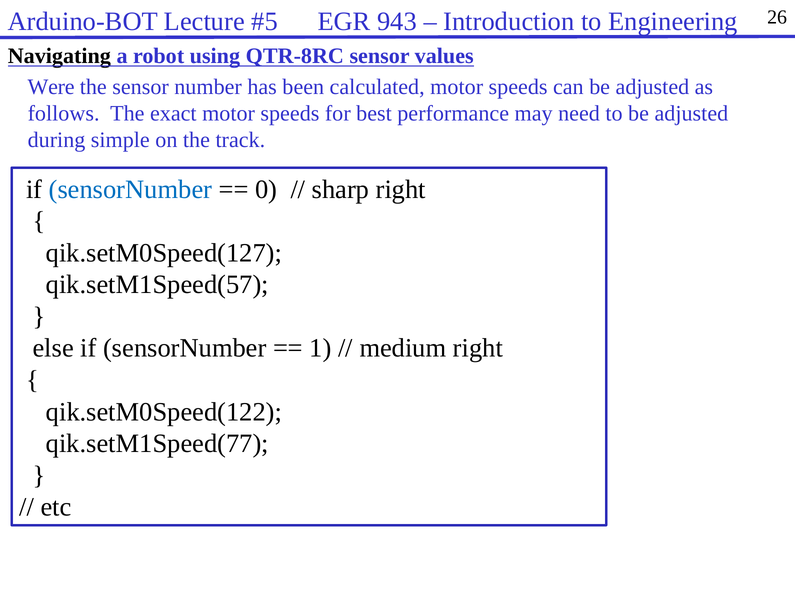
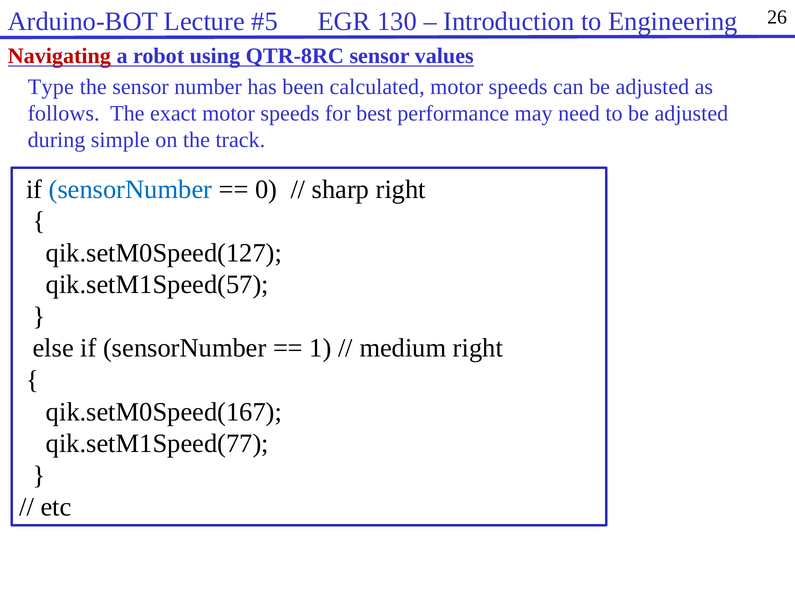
943: 943 -> 130 (397, 22)
Navigating colour: black -> red (59, 56)
Were: Were -> Type (51, 87)
qik.setM0Speed(122: qik.setM0Speed(122 -> qik.setM0Speed(167 (164, 412)
